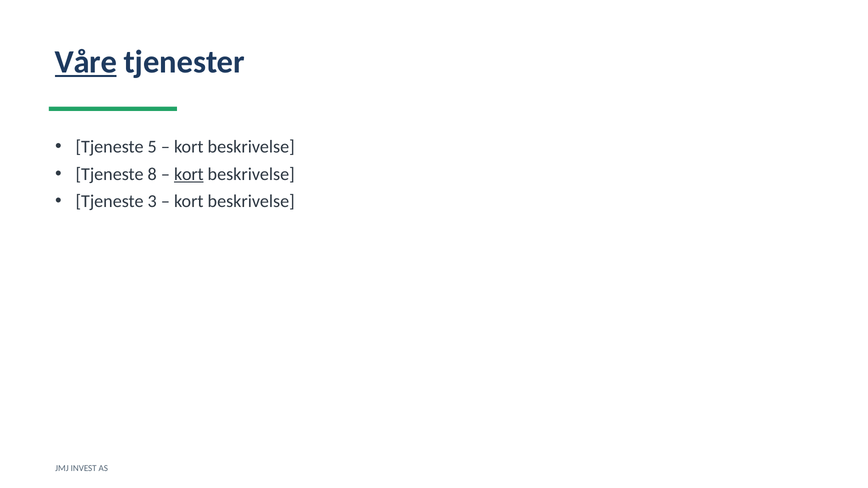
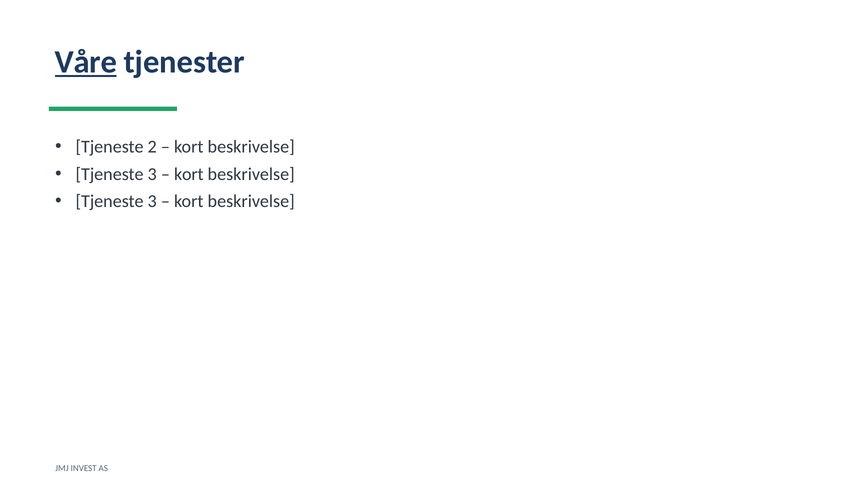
5: 5 -> 2 (152, 147)
8: 8 -> 3 (152, 174)
kort underline: present -> none (189, 174)
